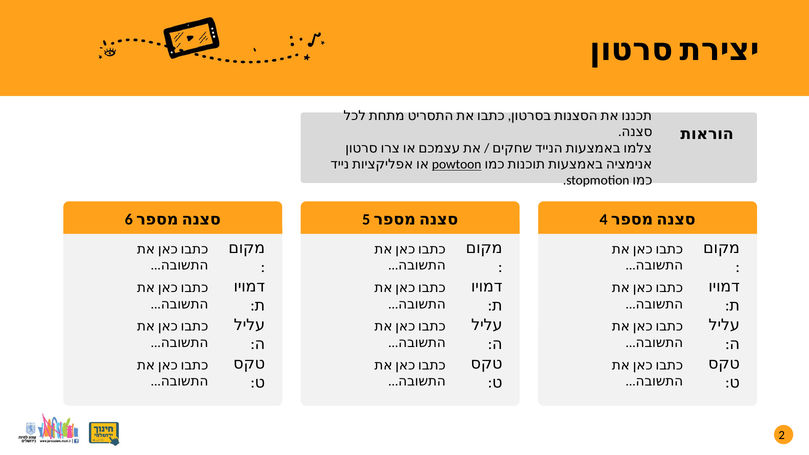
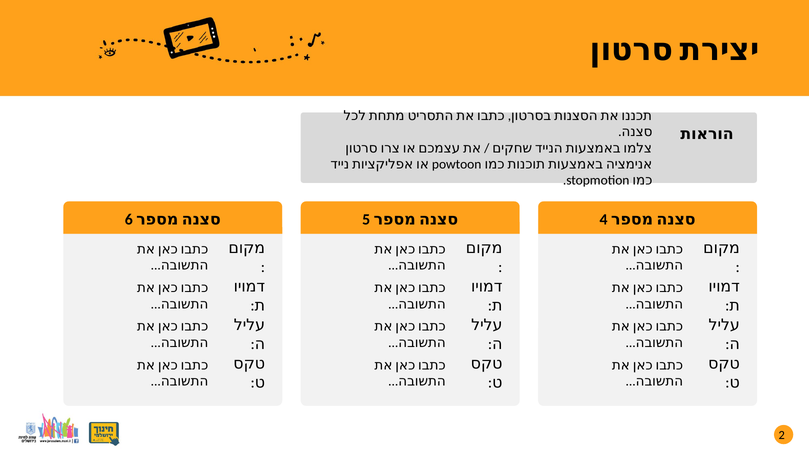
powtoon underline: present -> none (457, 164)
